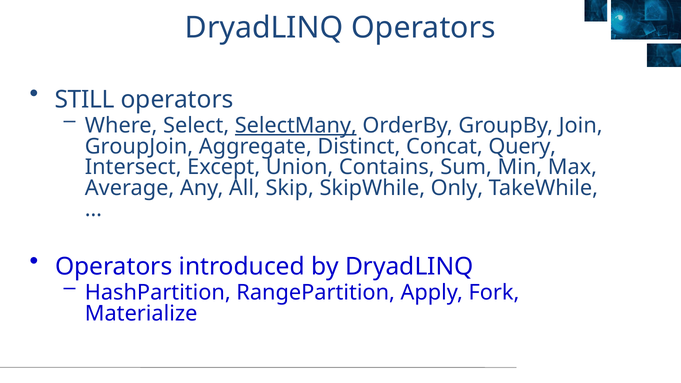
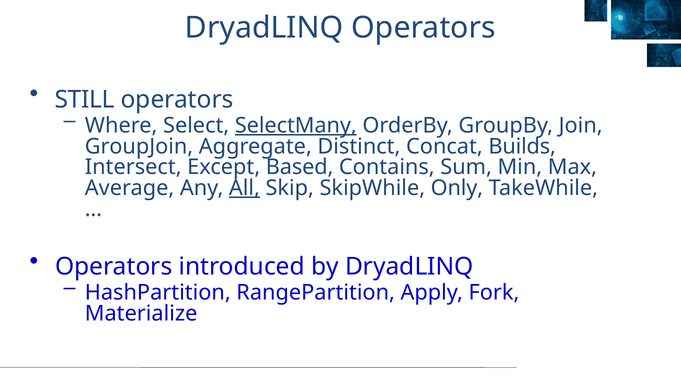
Query: Query -> Builds (522, 146)
Union: Union -> Based (300, 167)
All underline: none -> present (244, 188)
